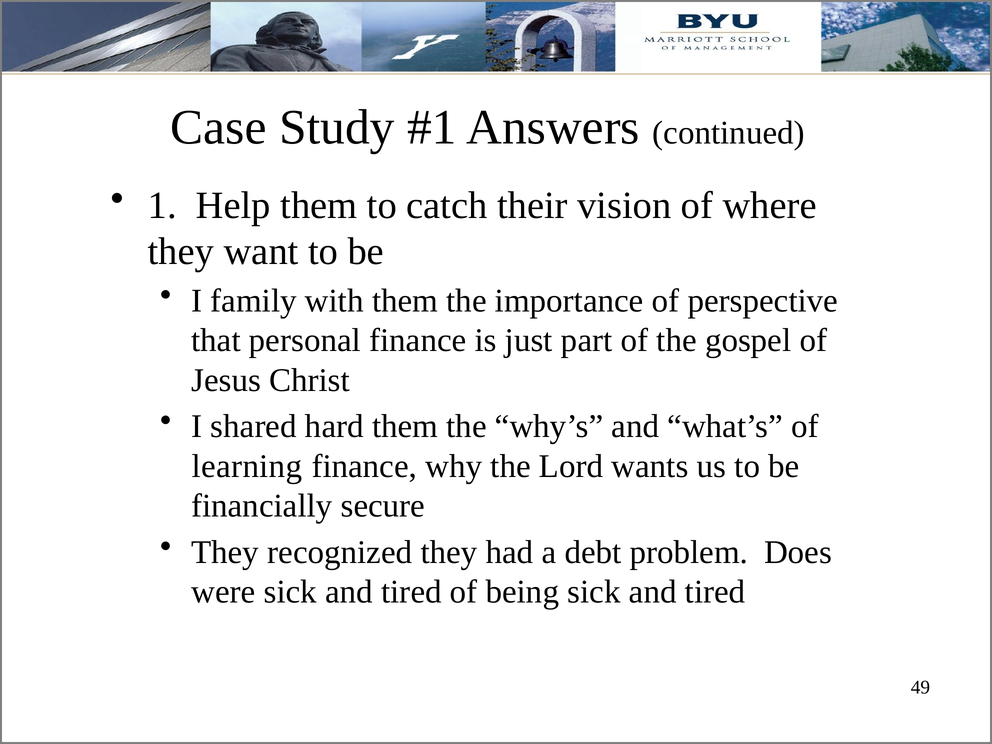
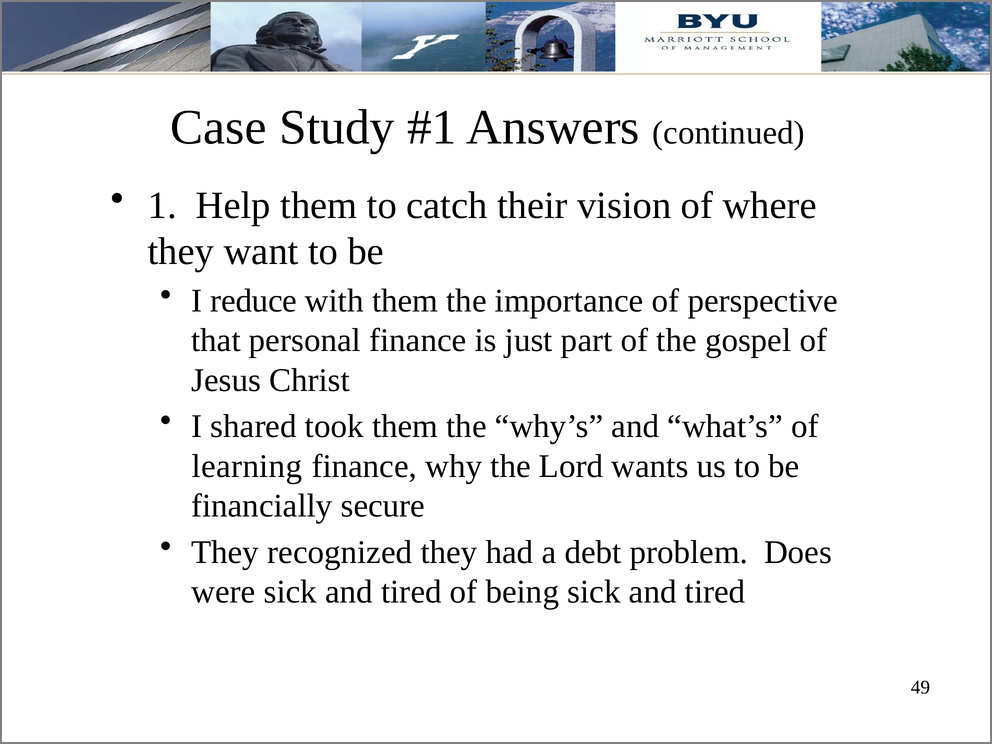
family: family -> reduce (254, 301)
hard: hard -> took (334, 426)
